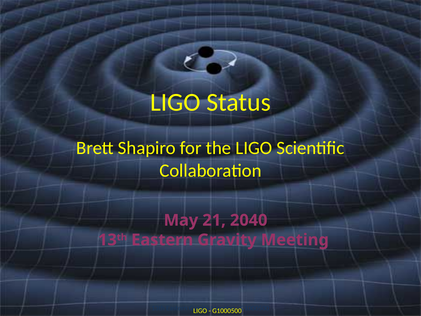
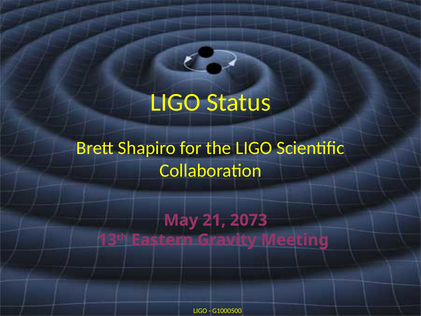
2040: 2040 -> 2073 (249, 220)
